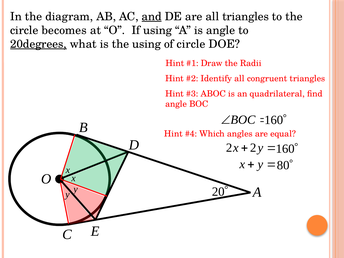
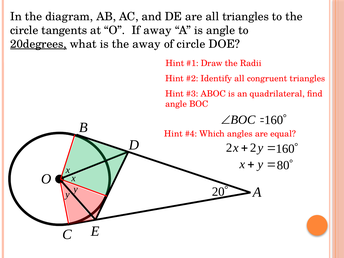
and underline: present -> none (152, 16)
becomes: becomes -> tangents (64, 30)
If using: using -> away (157, 30)
the using: using -> away (146, 44)
